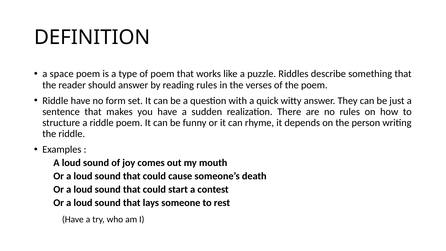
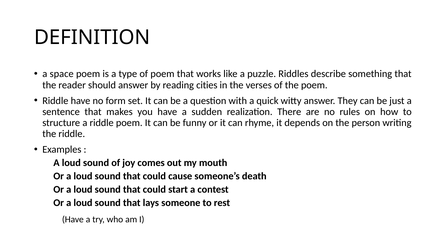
reading rules: rules -> cities (207, 85)
